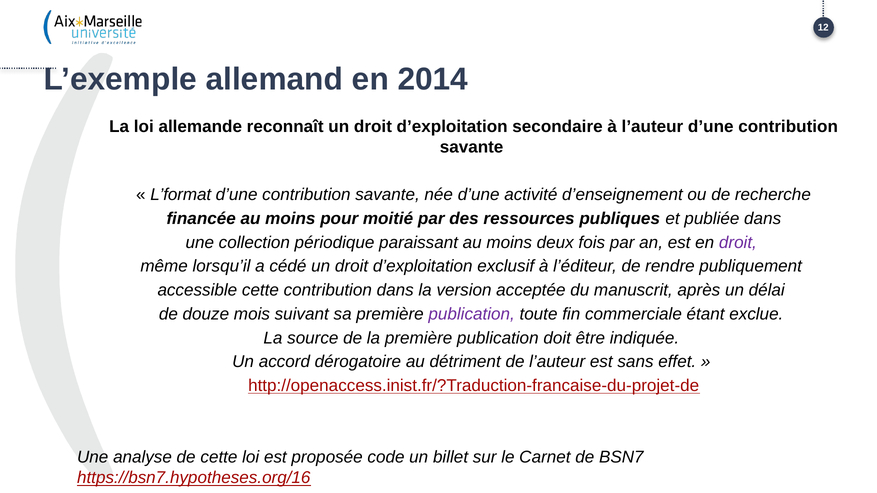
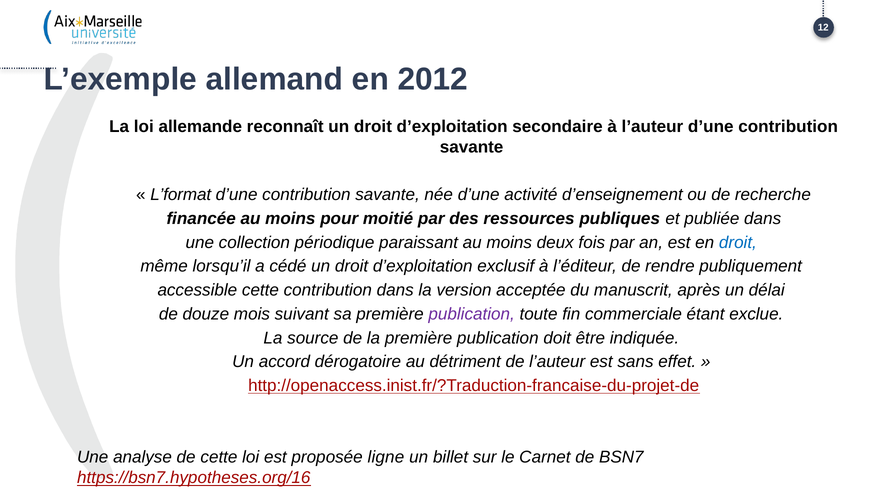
2014: 2014 -> 2012 (433, 80)
droit colour: purple -> blue (738, 243)
code: code -> ligne (386, 458)
